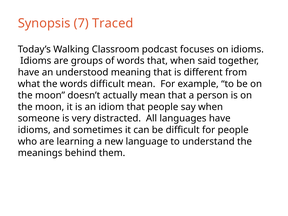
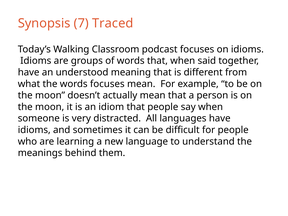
words difficult: difficult -> focuses (107, 84)
